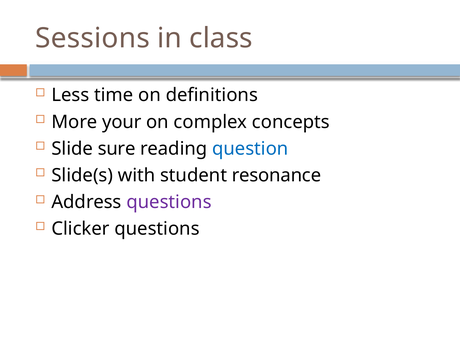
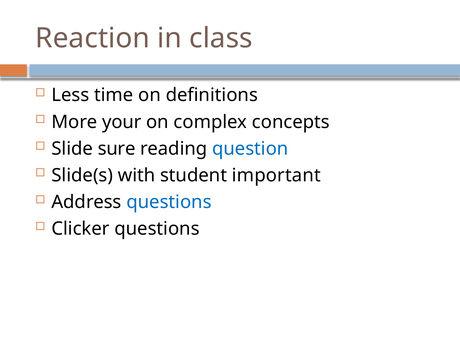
Sessions: Sessions -> Reaction (93, 38)
resonance: resonance -> important (276, 175)
questions colour: purple -> blue (169, 202)
